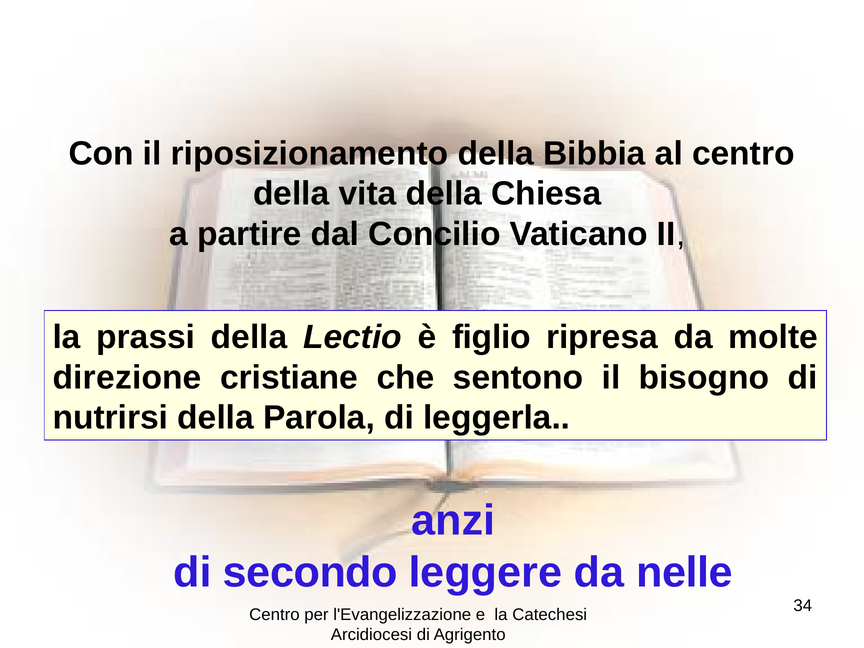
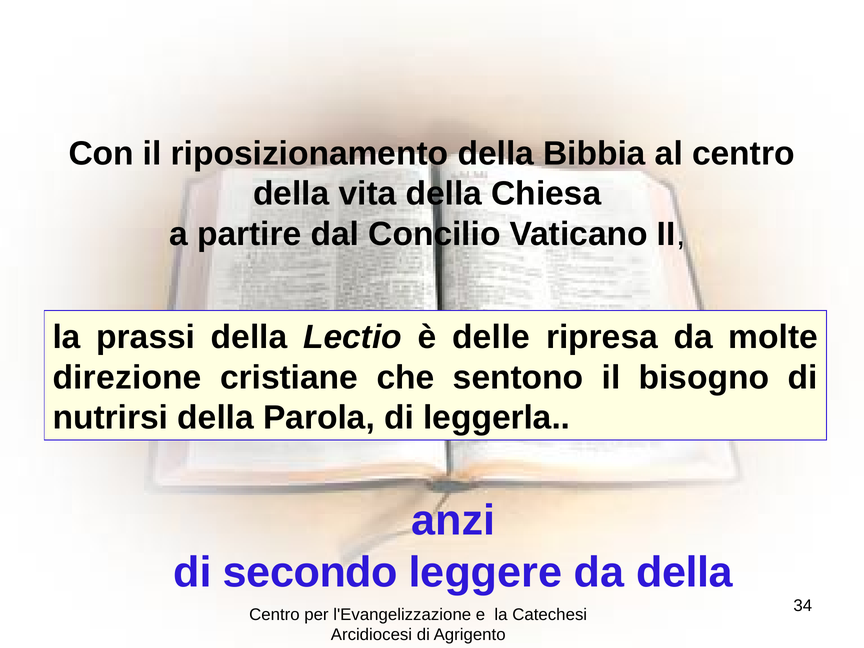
figlio: figlio -> delle (491, 337)
da nelle: nelle -> della (685, 572)
